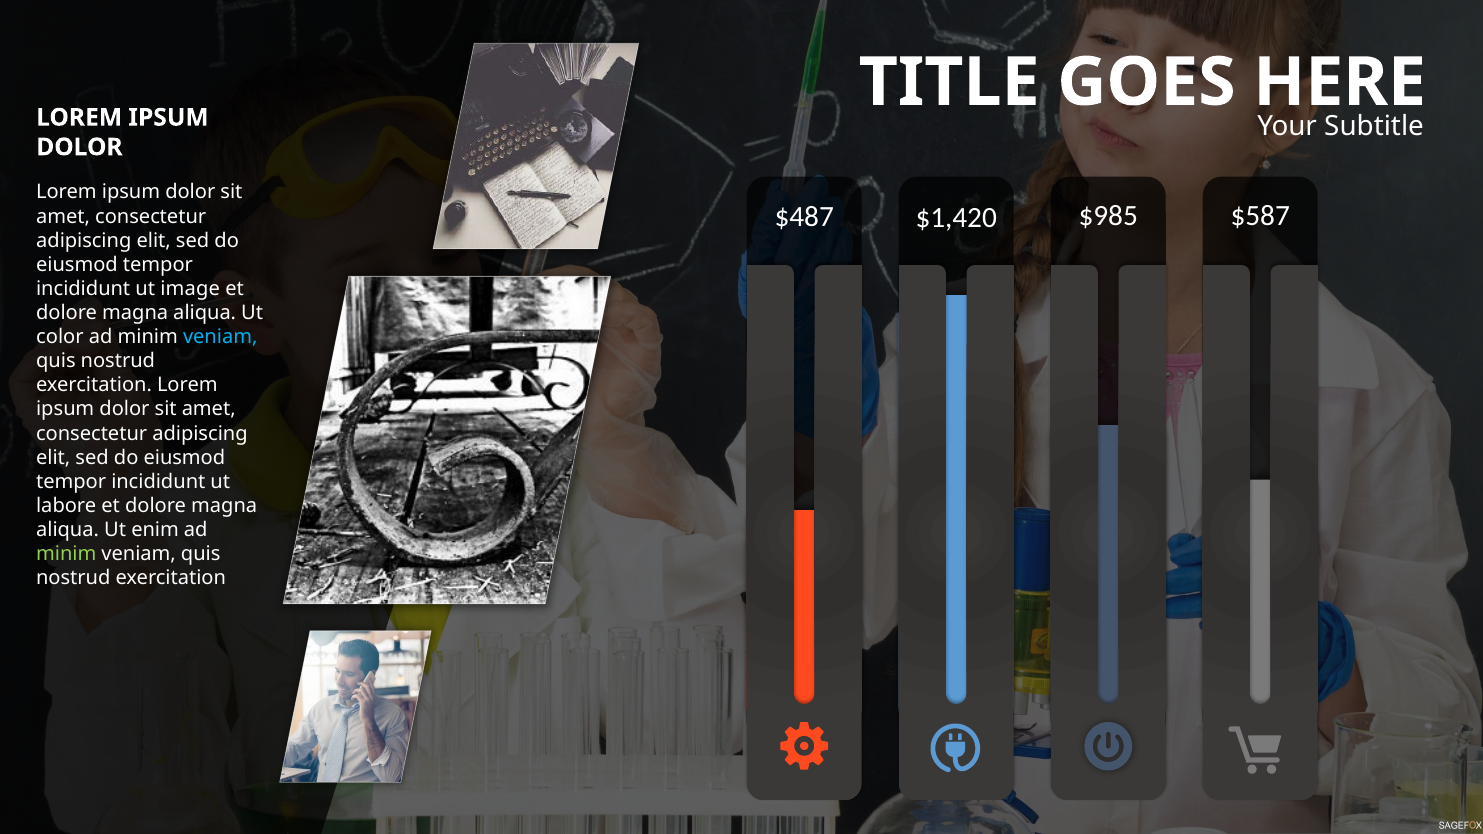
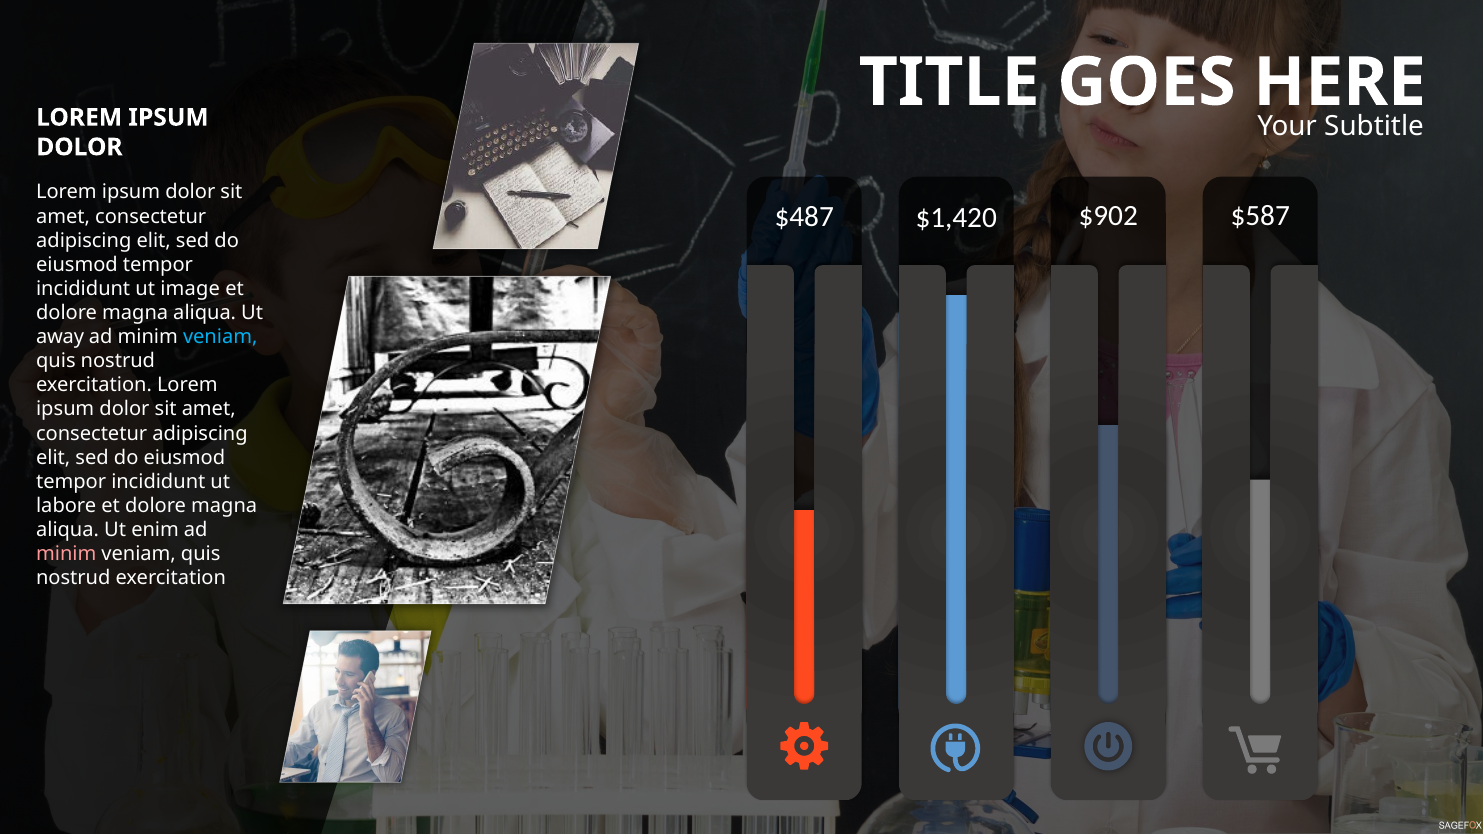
$985: $985 -> $902 (1108, 216)
color: color -> away (60, 337)
minim colour: light green -> pink (66, 554)
